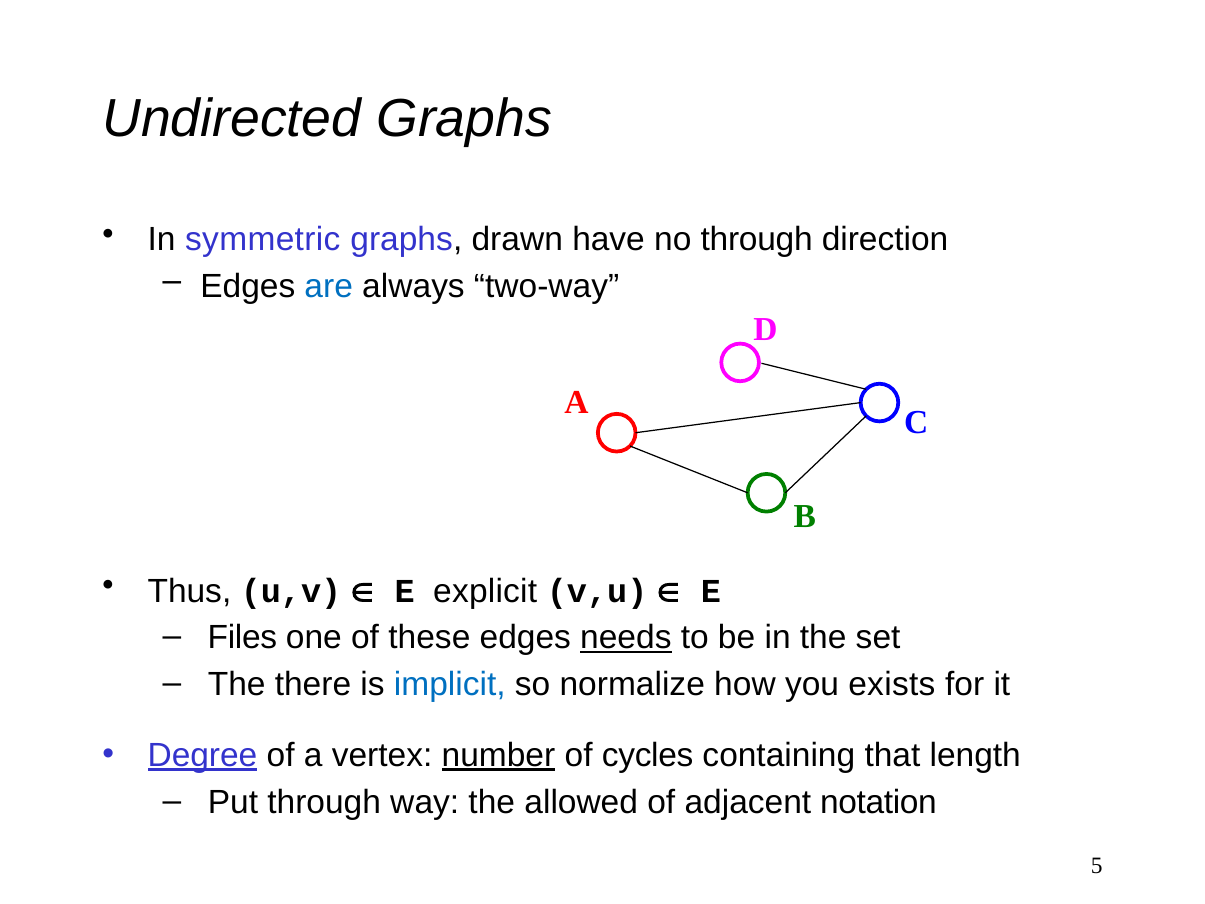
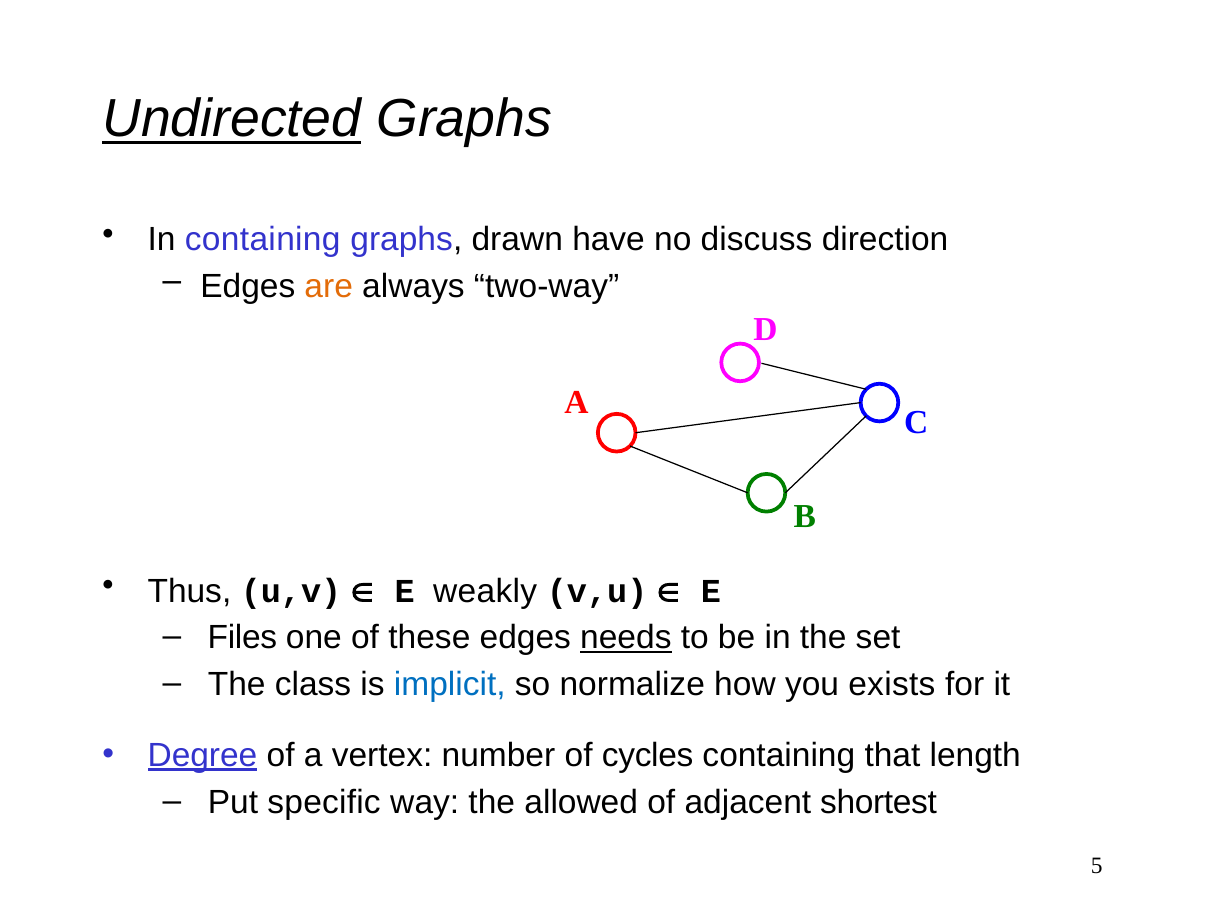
Undirected underline: none -> present (232, 119)
In symmetric: symmetric -> containing (263, 239)
no through: through -> discuss (757, 239)
are colour: blue -> orange (329, 286)
explicit: explicit -> weakly (485, 591)
there: there -> class (313, 685)
number underline: present -> none (498, 755)
Put through: through -> specific (324, 802)
notation: notation -> shortest (878, 802)
